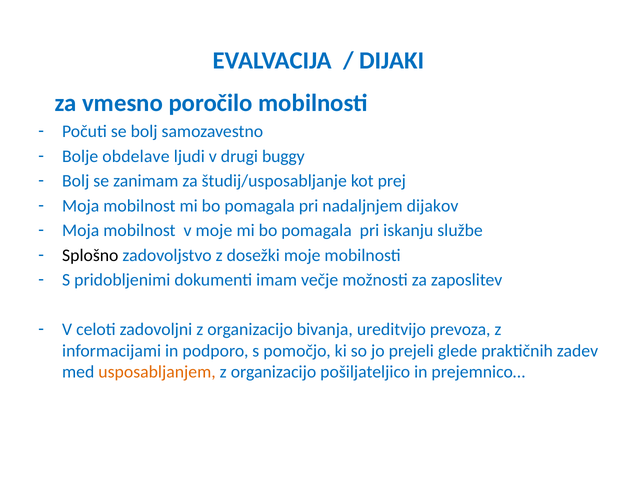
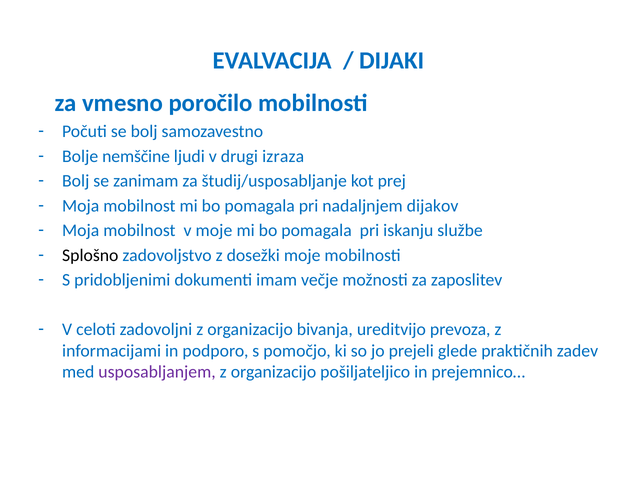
obdelave: obdelave -> nemščine (136, 156)
buggy: buggy -> izraza (283, 156)
usposabljanjem colour: orange -> purple (157, 373)
